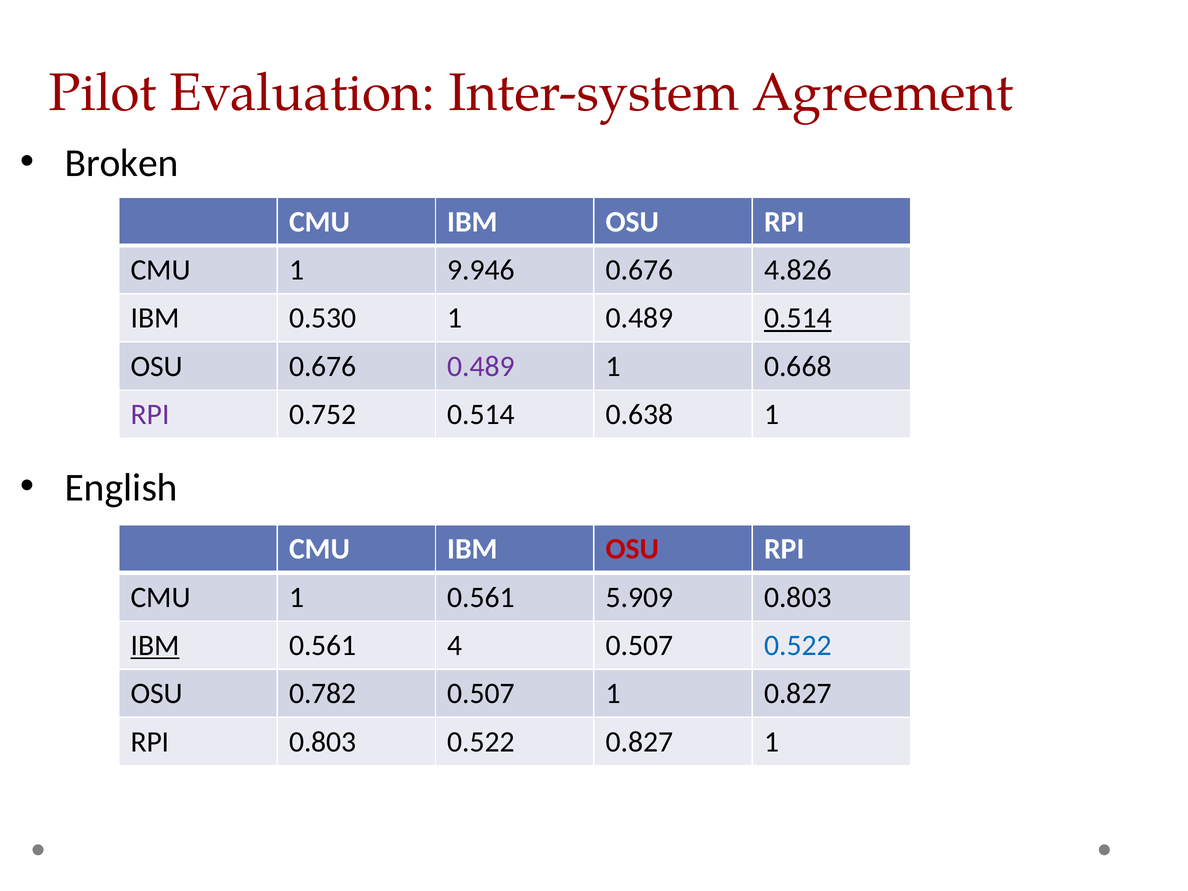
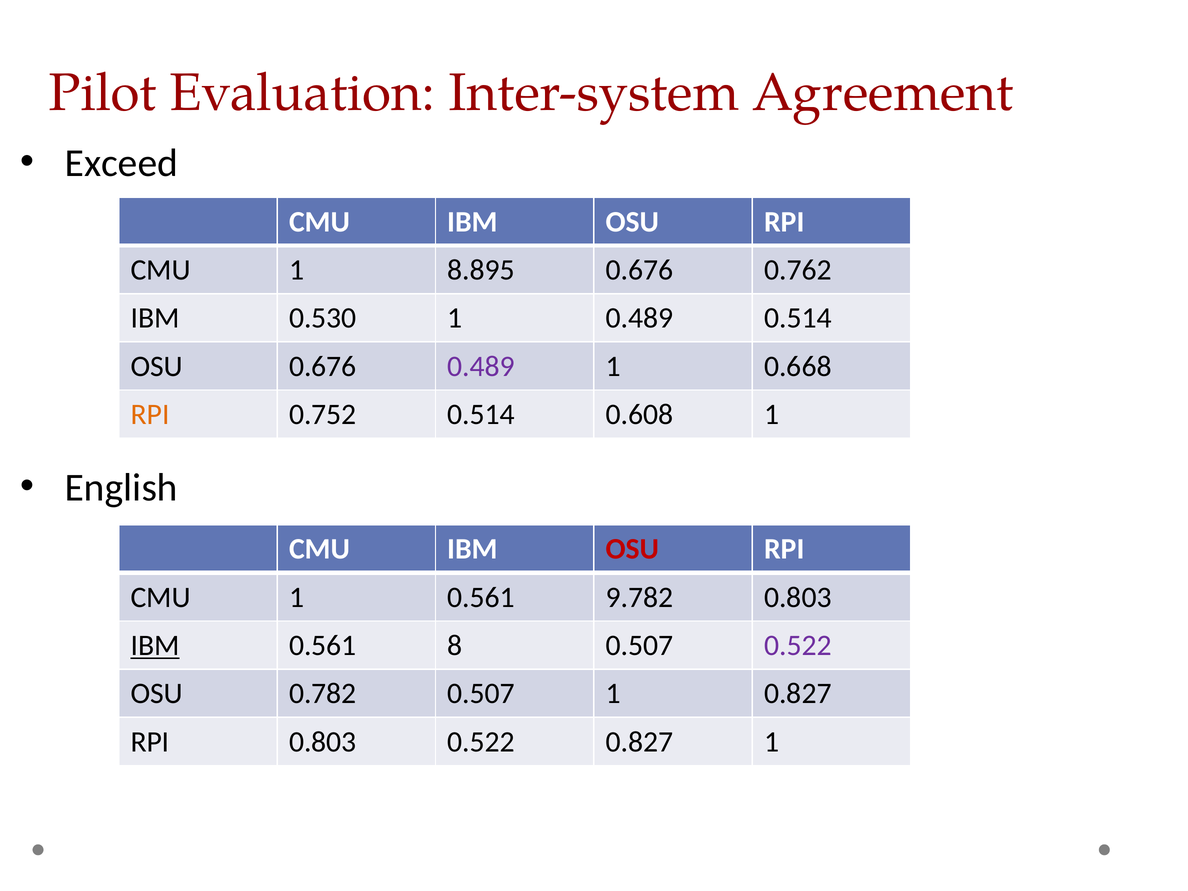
Broken: Broken -> Exceed (121, 163)
9.946: 9.946 -> 8.895 (481, 270)
4.826: 4.826 -> 0.762 (798, 270)
0.514 underline: present -> none (798, 318)
RPI colour: purple -> orange (150, 414)
0.638: 0.638 -> 0.608 (640, 414)
5.909: 5.909 -> 9.782 (640, 597)
4: 4 -> 8 (455, 645)
0.522 colour: blue -> purple (798, 645)
